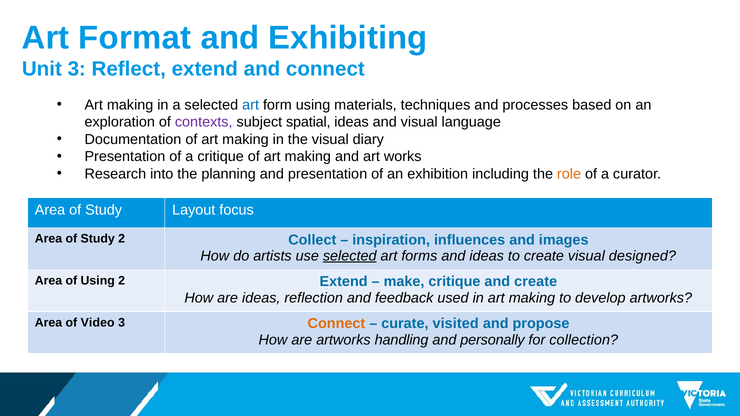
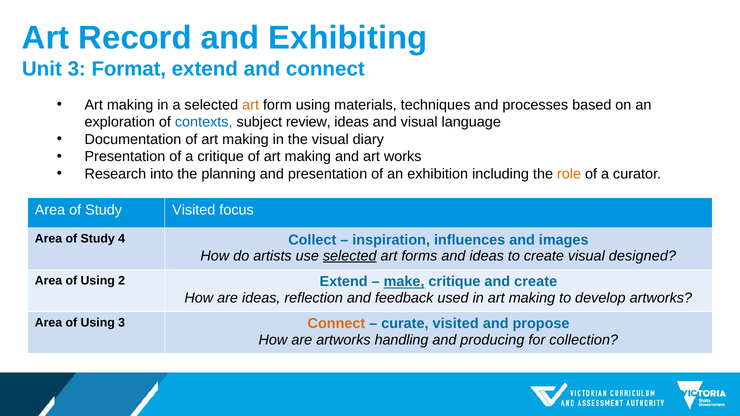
Format: Format -> Record (135, 38)
Reflect: Reflect -> Format (129, 69)
art colour: blue -> orange (251, 105)
contexts colour: purple -> blue (204, 122)
spatial: spatial -> review (308, 122)
Study Layout: Layout -> Visited (194, 210)
Study 2: 2 -> 4 (122, 239)
make underline: none -> present (404, 282)
Video: Video -> Using (98, 323)
personally: personally -> producing (492, 340)
